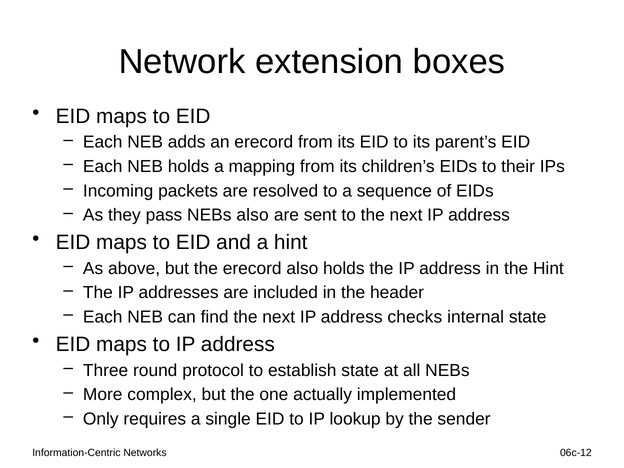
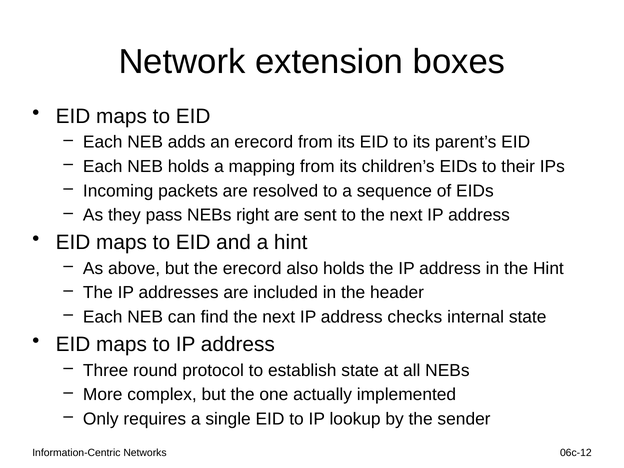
NEBs also: also -> right (253, 215)
